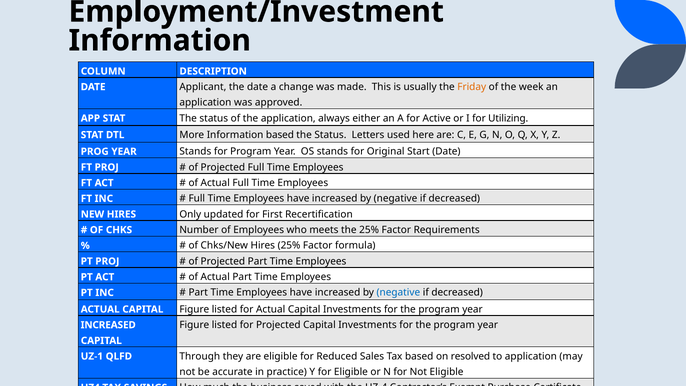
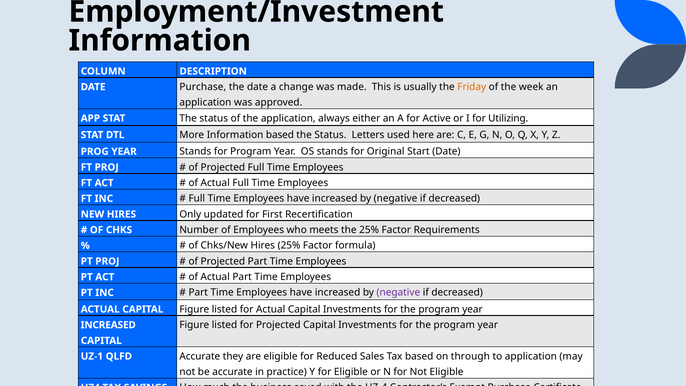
DATE Applicant: Applicant -> Purchase (203, 87)
negative colour: blue -> purple (398, 293)
QLFD Through: Through -> Accurate (200, 356)
resolved: resolved -> through (470, 356)
